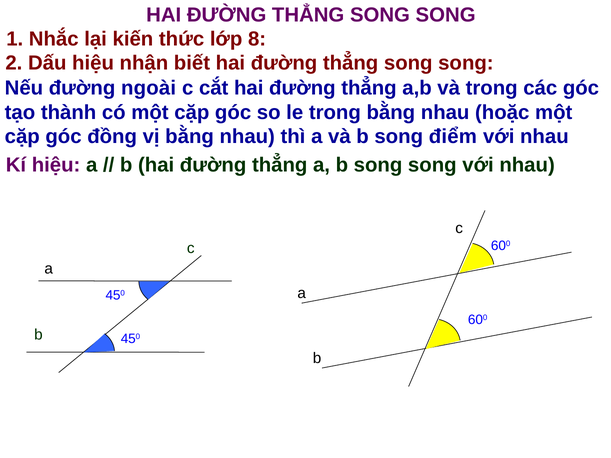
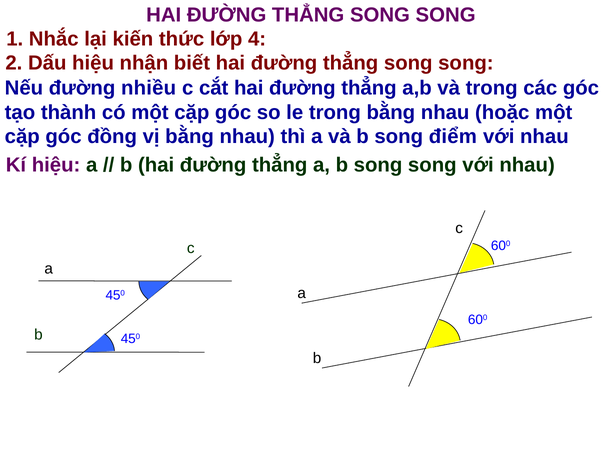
8: 8 -> 4 (257, 39)
ngoài: ngoài -> nhiều (149, 88)
